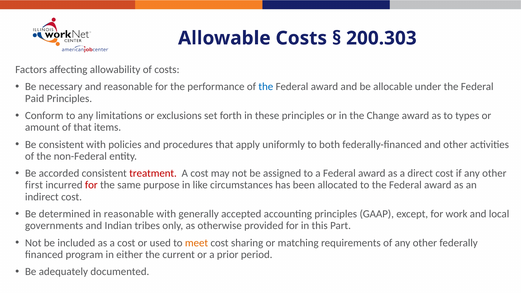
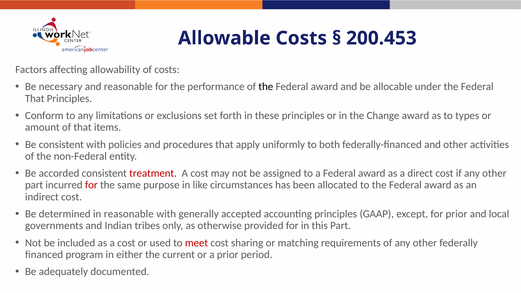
200.303: 200.303 -> 200.453 (381, 38)
the colour: blue -> black (266, 87)
Paid: Paid -> That (35, 98)
first: first -> part (34, 185)
for work: work -> prior (456, 214)
meet colour: orange -> red (197, 243)
